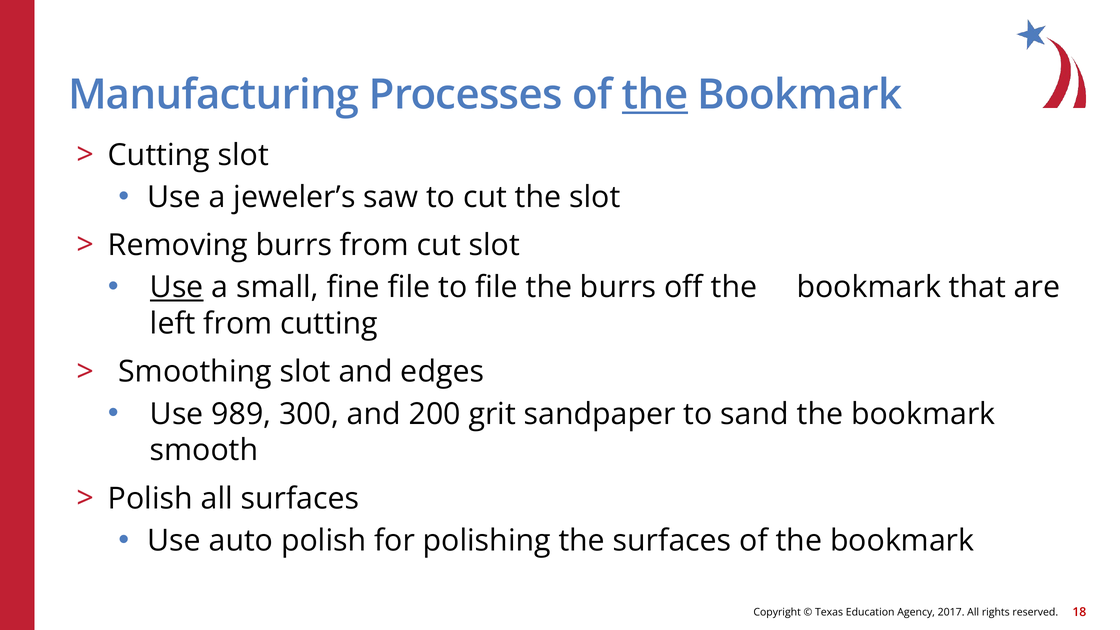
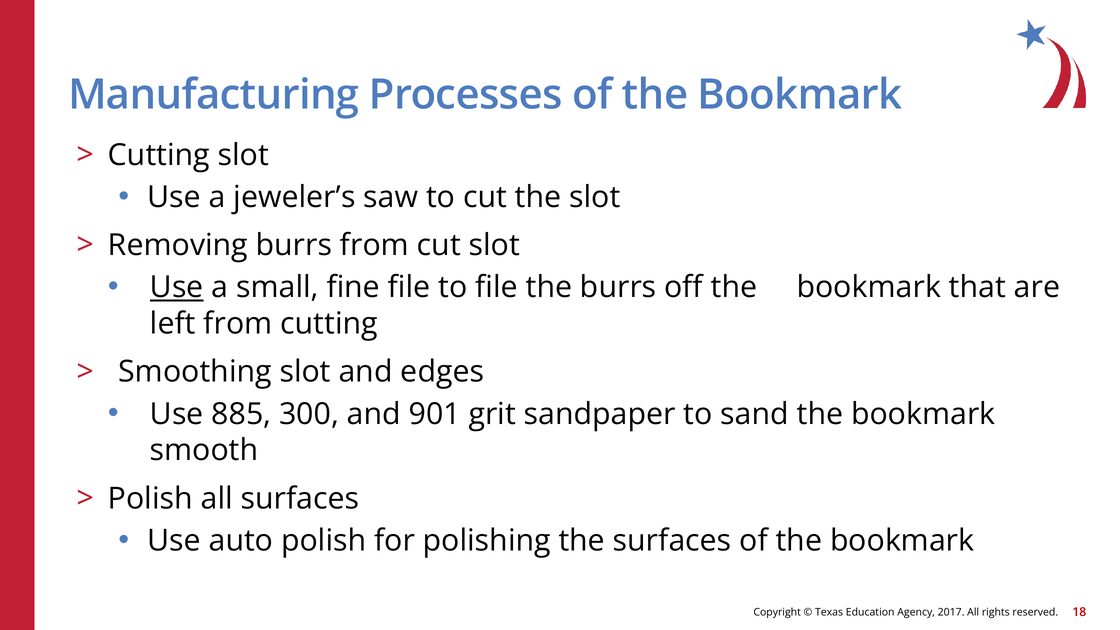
the underline: present -> none (655, 95)
989: 989 -> 885 (241, 414)
200: 200 -> 901 (435, 414)
